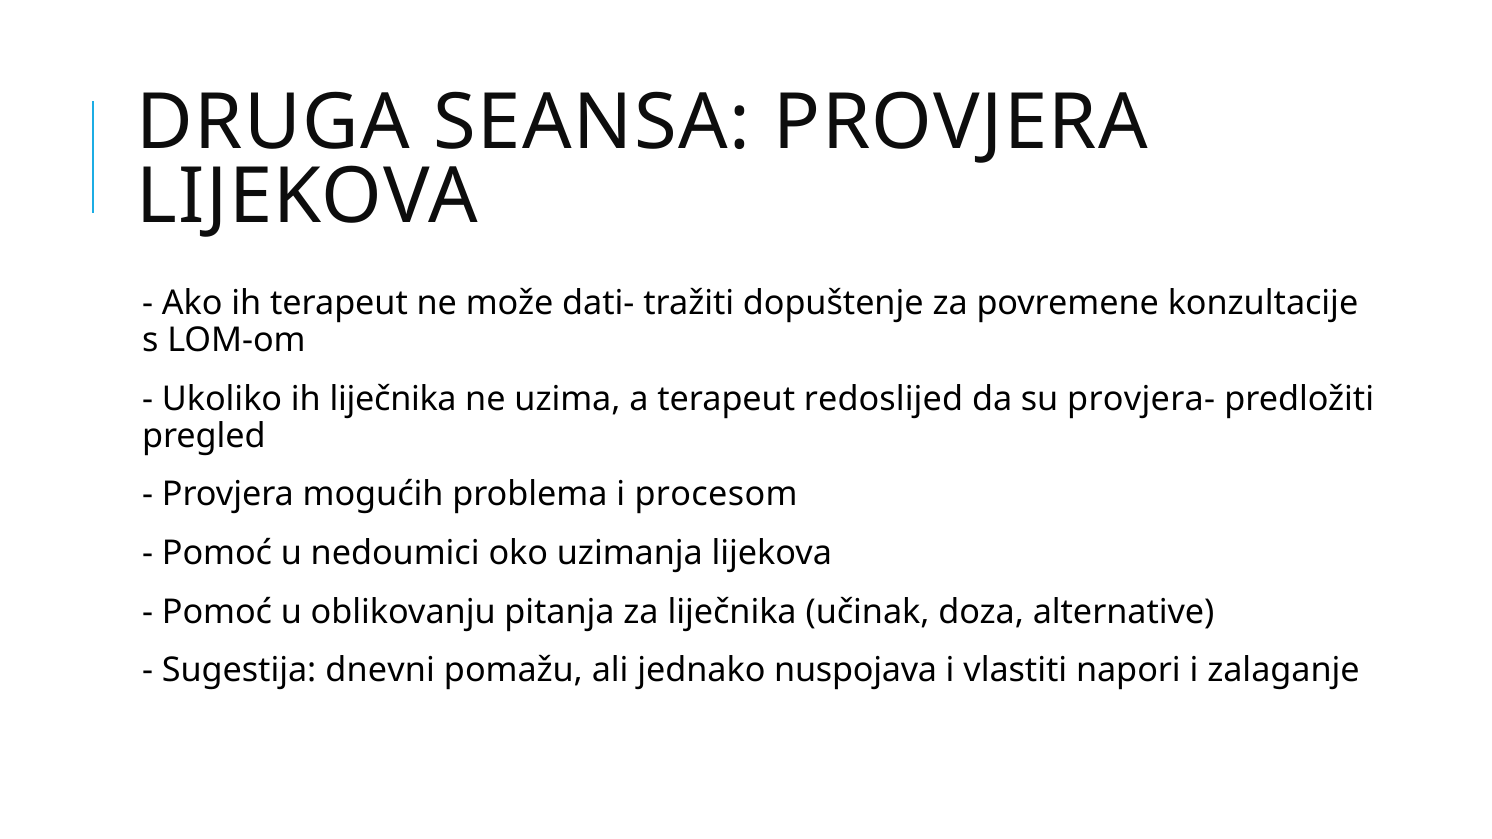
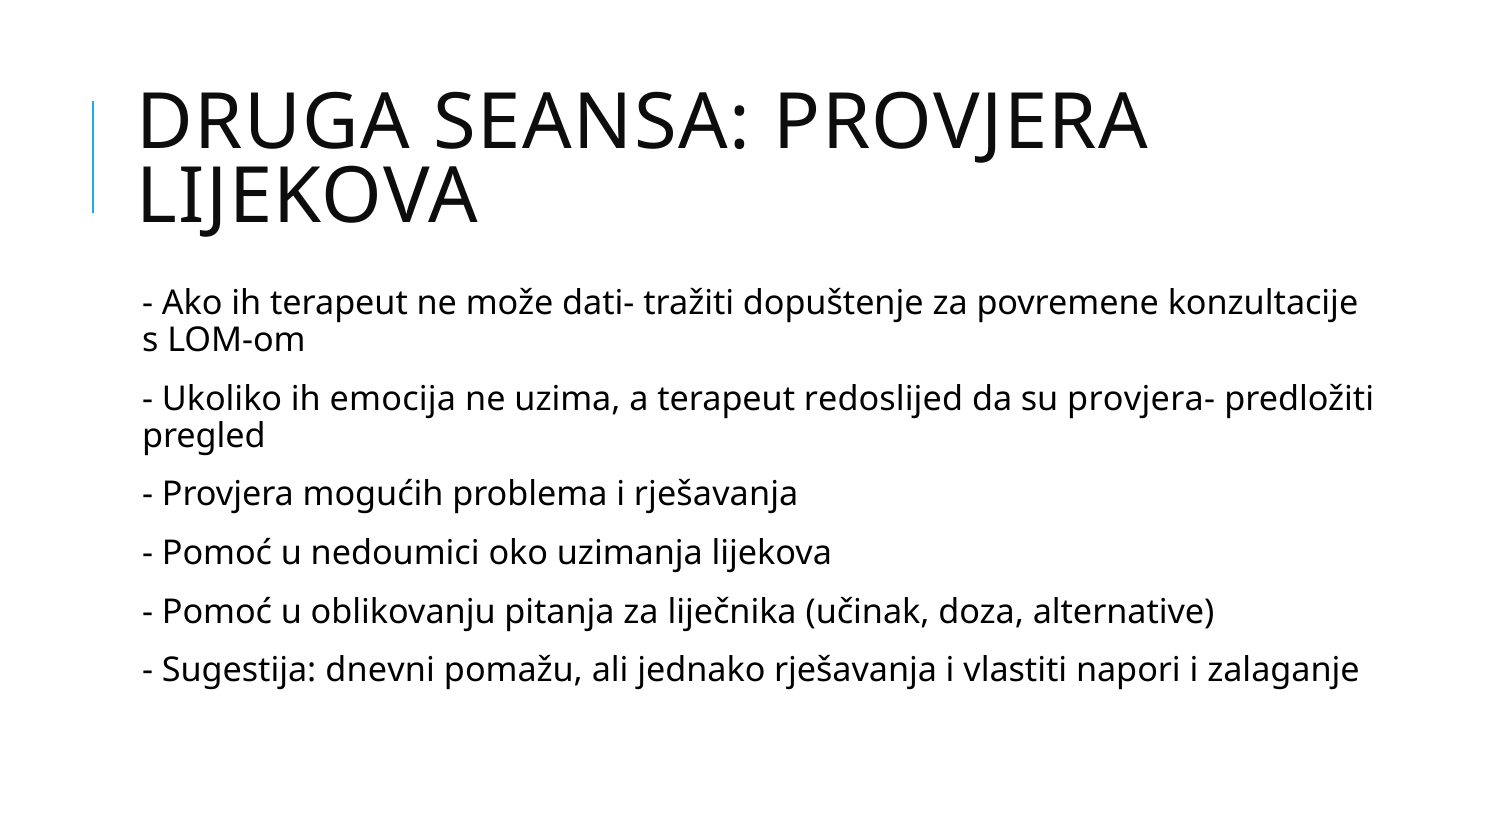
ih liječnika: liječnika -> emocija (393, 399)
i procesom: procesom -> rješavanja (716, 495)
jednako nuspojava: nuspojava -> rješavanja (856, 671)
